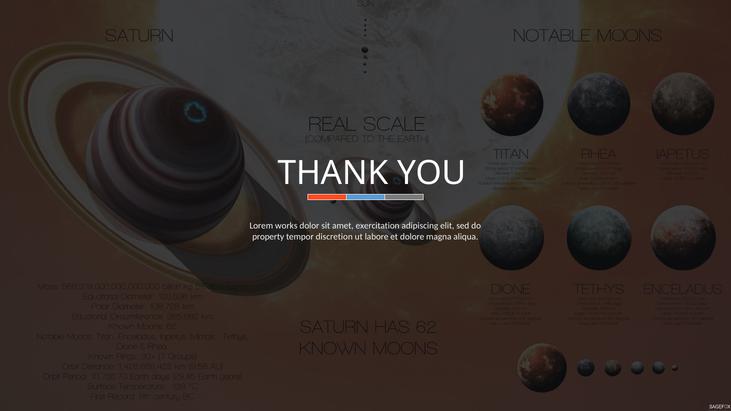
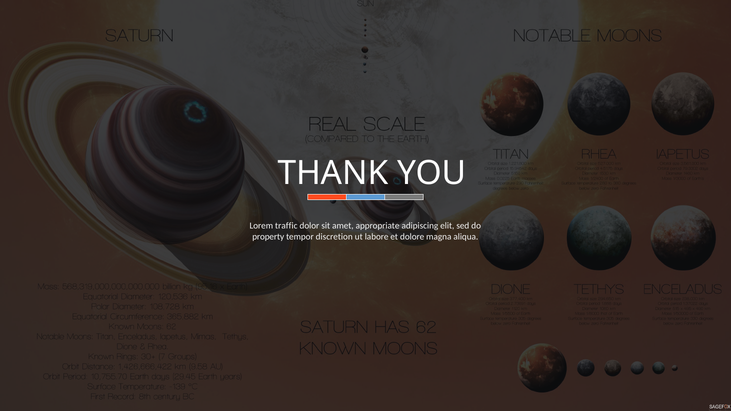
works: works -> traffic (286, 226)
exercitation: exercitation -> appropriate (378, 226)
